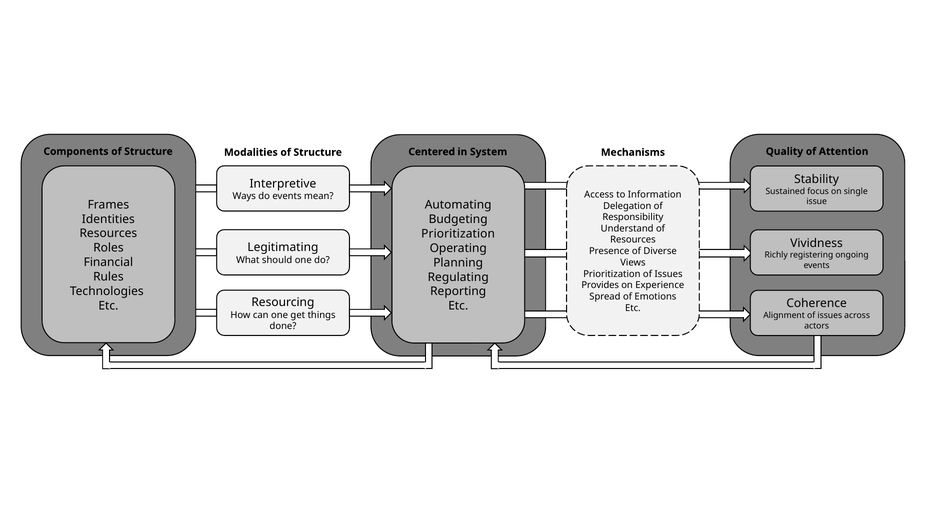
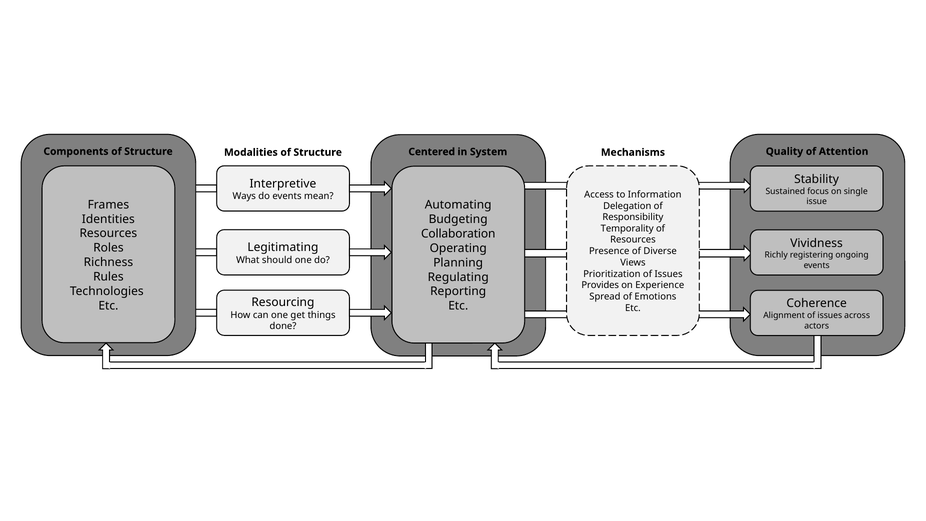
Understand: Understand -> Temporality (627, 228)
Prioritization: Prioritization -> Collaboration (458, 234)
Financial: Financial -> Richness (108, 262)
